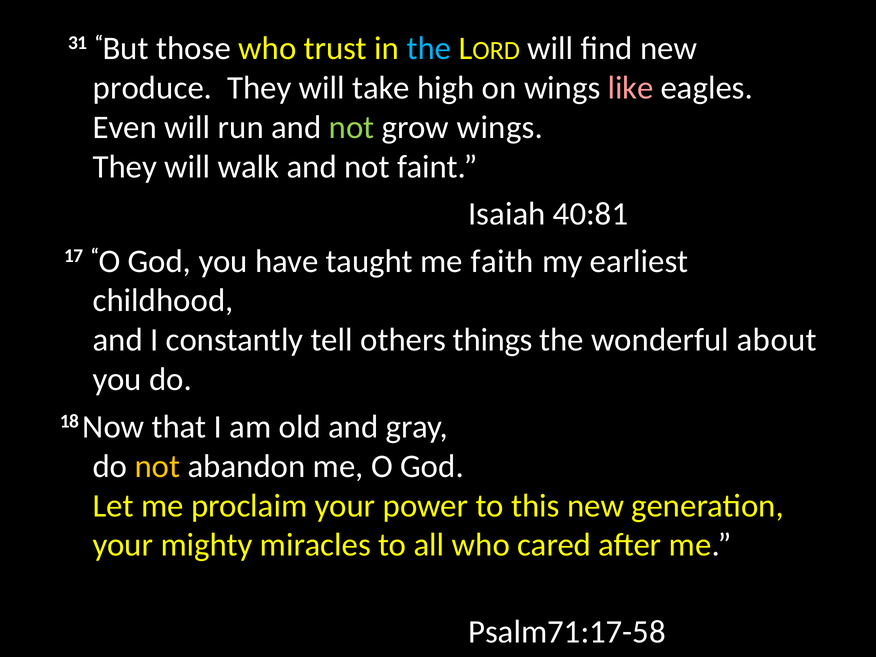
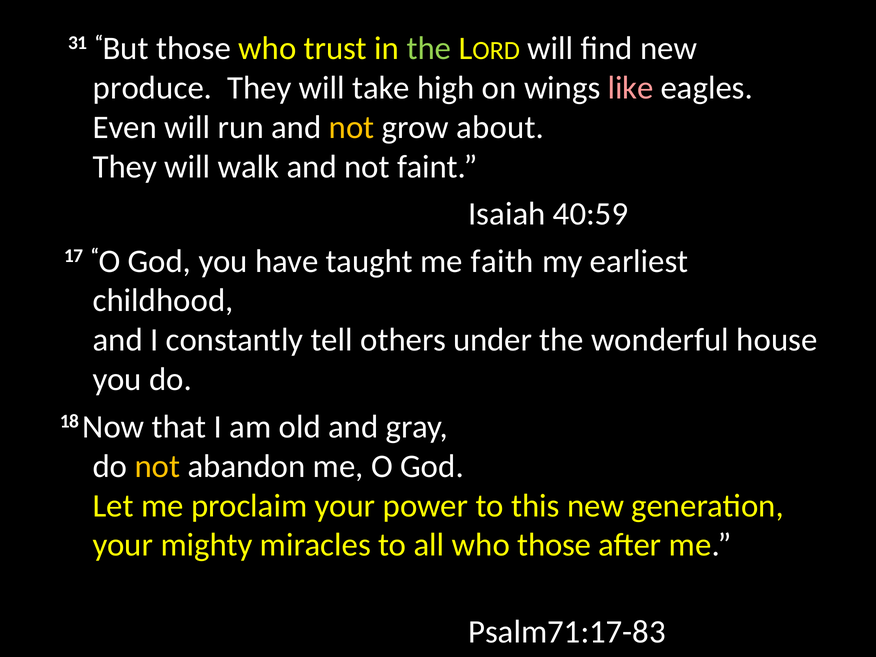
the colour: light blue -> light green (429, 48)
not colour: light green -> yellow (352, 127)
grow wings: wings -> about (500, 127)
40:81: 40:81 -> 40:59 (591, 214)
things: things -> under (493, 340)
about: about -> house (777, 340)
who cared: cared -> those (554, 545)
Psalm71:17-58: Psalm71:17-58 -> Psalm71:17-83 (567, 632)
